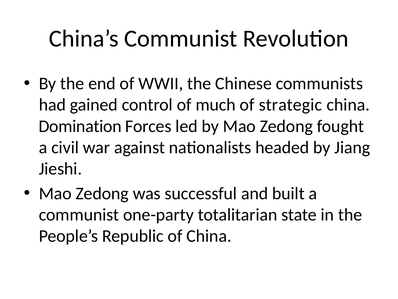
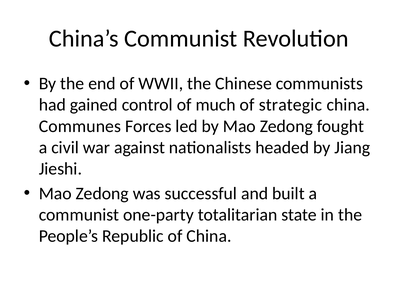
Domination: Domination -> Communes (80, 126)
